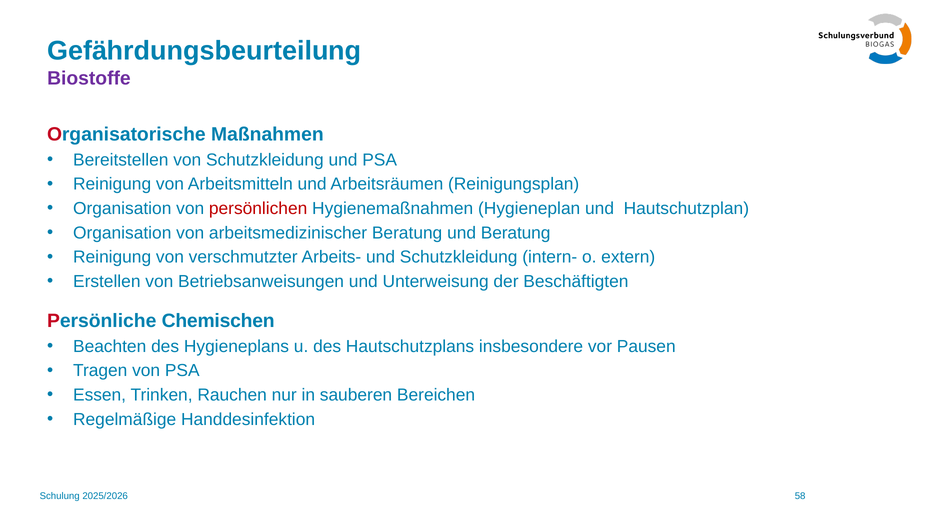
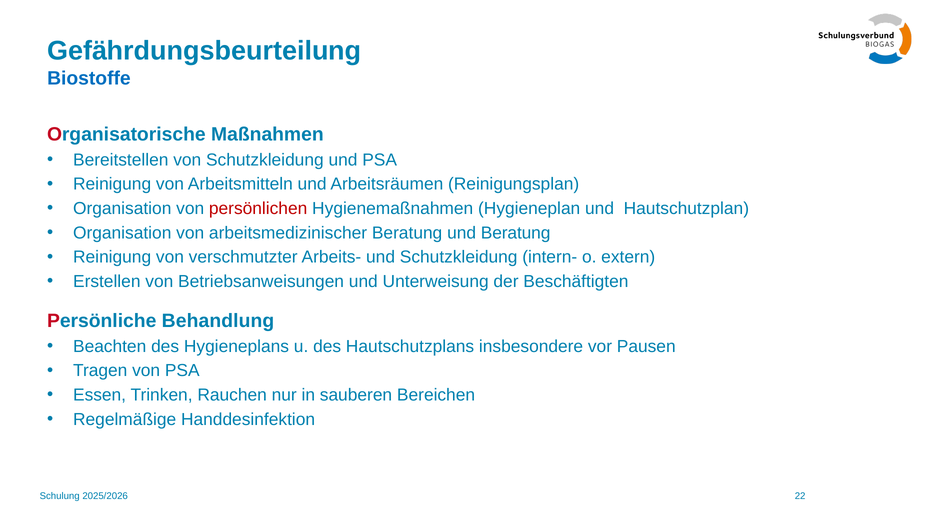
Biostoffe colour: purple -> blue (89, 78)
Chemischen: Chemischen -> Behandlung (218, 321)
58: 58 -> 22 (800, 496)
